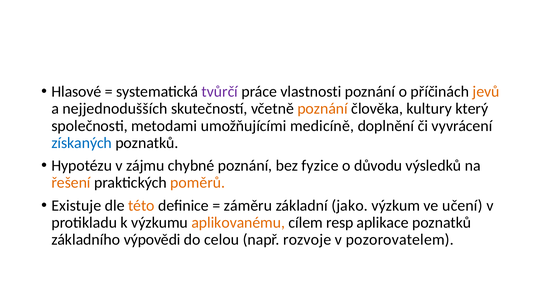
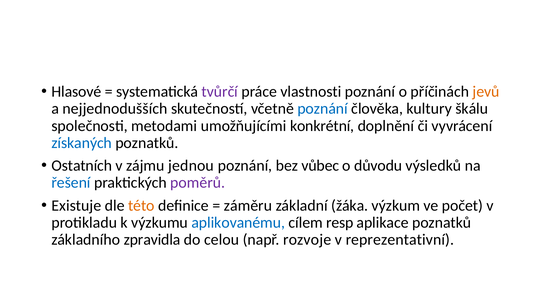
poznání colour: orange -> blue (323, 109)
který: který -> škálu (472, 109)
medicíně: medicíně -> konkrétní (322, 126)
Hypotézu: Hypotézu -> Ostatních (82, 166)
chybné: chybné -> jednou (191, 166)
fyzice: fyzice -> vůbec (320, 166)
řešení colour: orange -> blue (71, 183)
poměrů colour: orange -> purple (198, 183)
jako: jako -> žáka (350, 205)
učení: učení -> počet (462, 205)
aplikovanému colour: orange -> blue (238, 222)
výpovědi: výpovědi -> zpravidla (152, 240)
pozorovatelem: pozorovatelem -> reprezentativní (400, 240)
